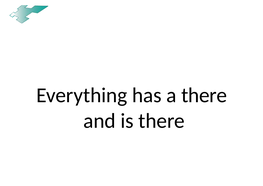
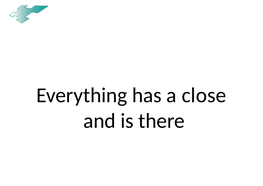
a there: there -> close (204, 95)
